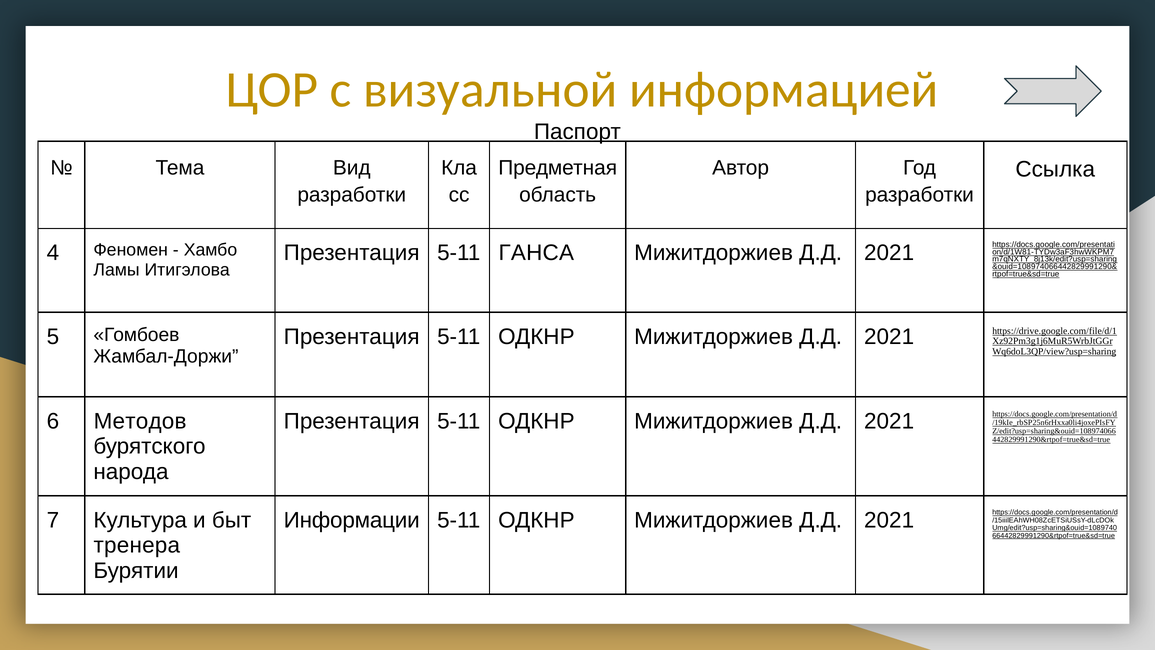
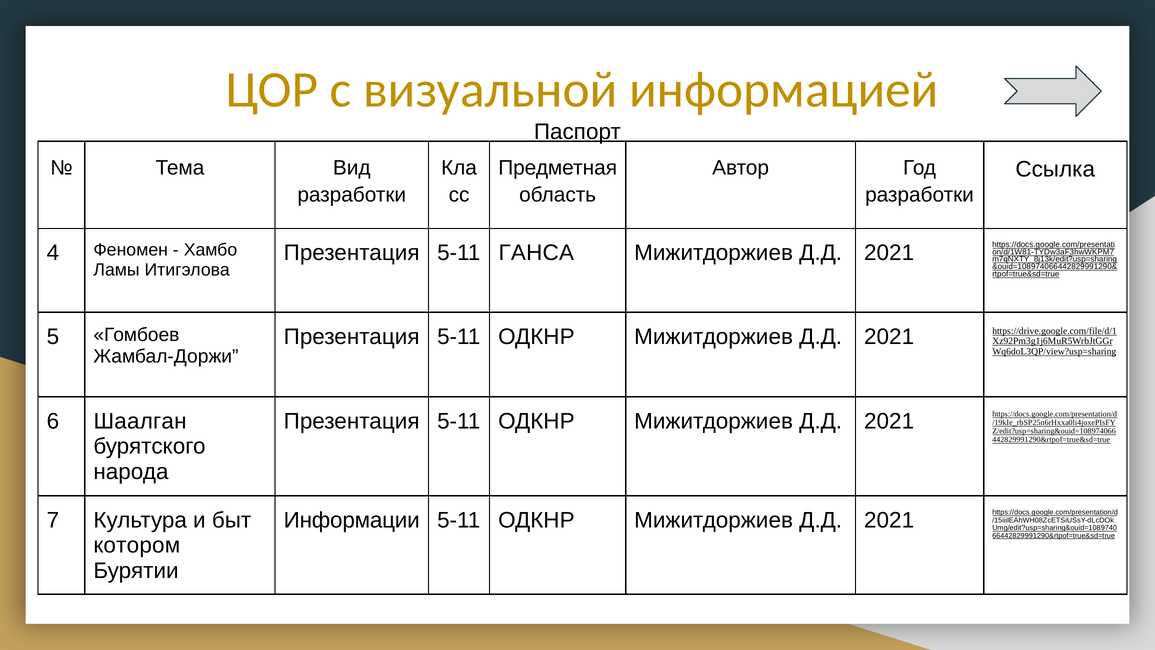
Методов: Методов -> Шаалган (140, 421)
тренера: тренера -> котором (137, 545)
